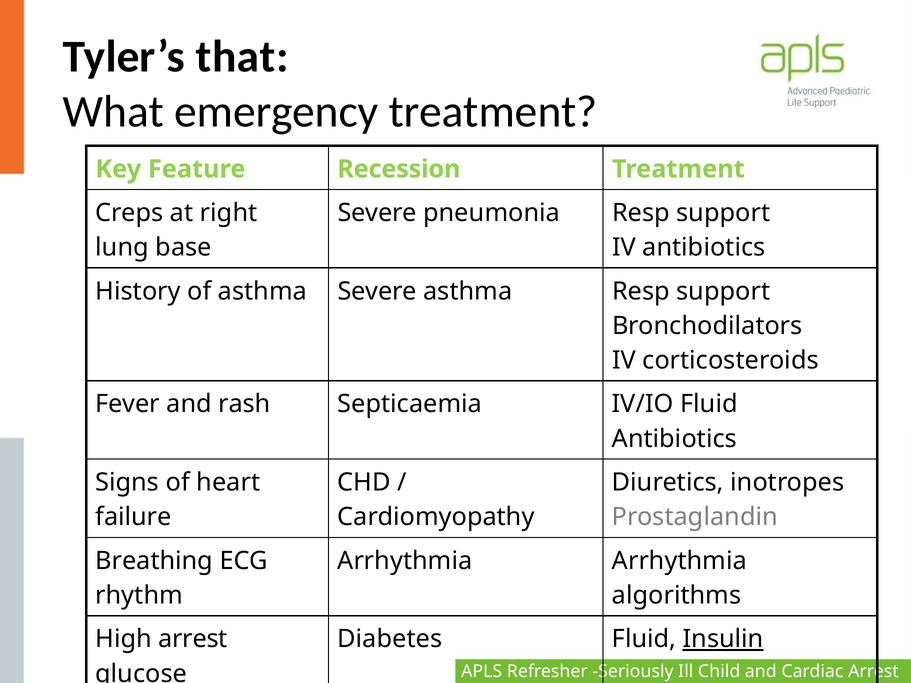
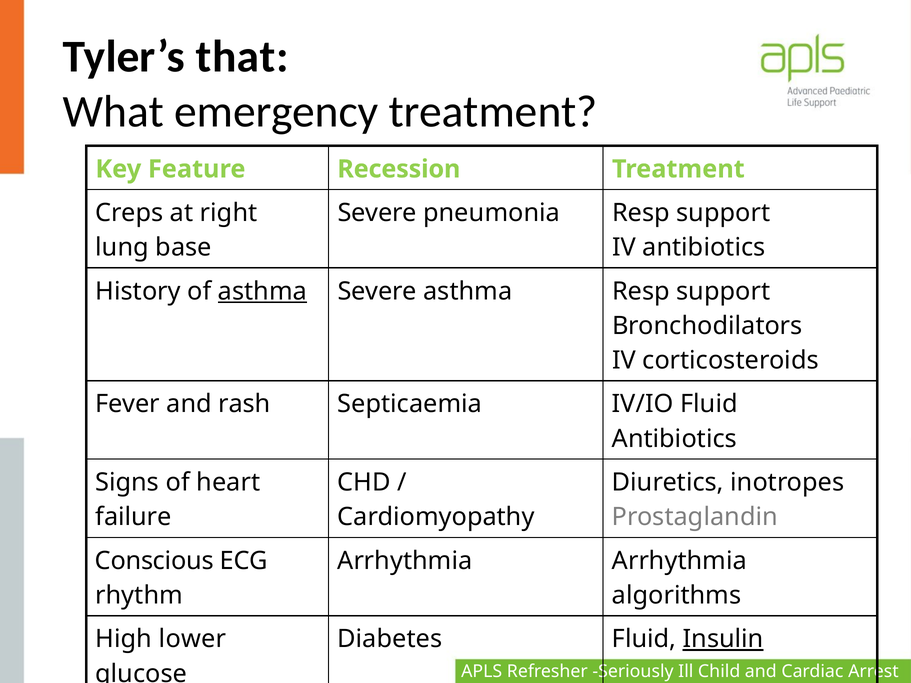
asthma underline: none -> present (262, 291)
Breathing: Breathing -> Conscious (154, 561)
High arrest: arrest -> lower (193, 639)
